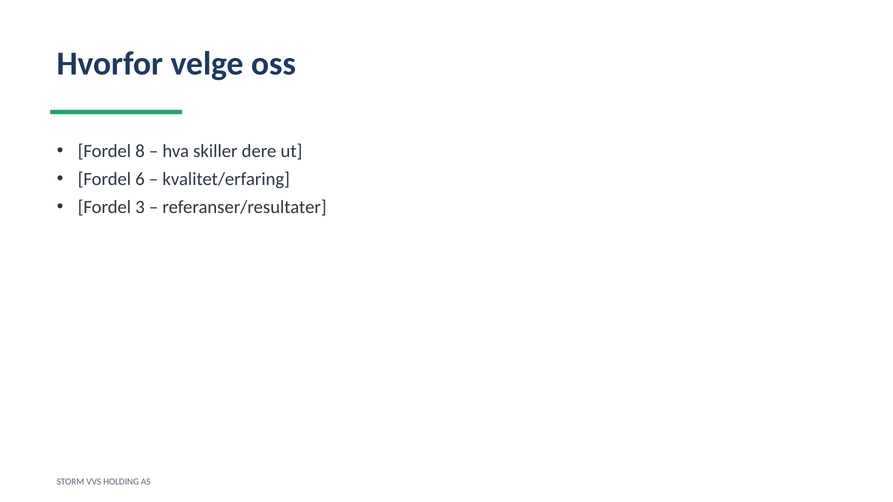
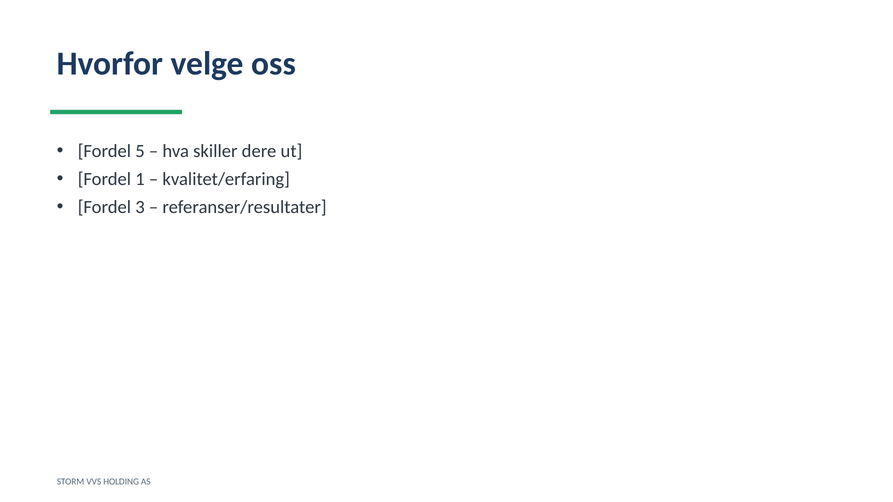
8: 8 -> 5 (140, 151)
6: 6 -> 1 (140, 179)
